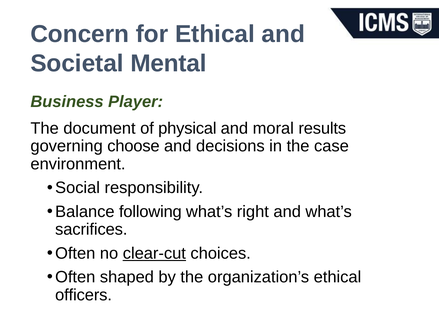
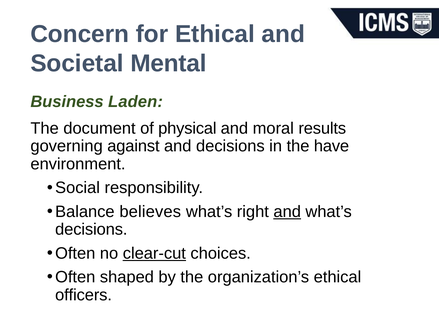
Player: Player -> Laden (136, 101)
choose: choose -> against (133, 146)
case: case -> have (332, 146)
following: following -> believes (150, 211)
and underline: none -> present (287, 211)
sacrifices: sacrifices -> decisions (91, 229)
